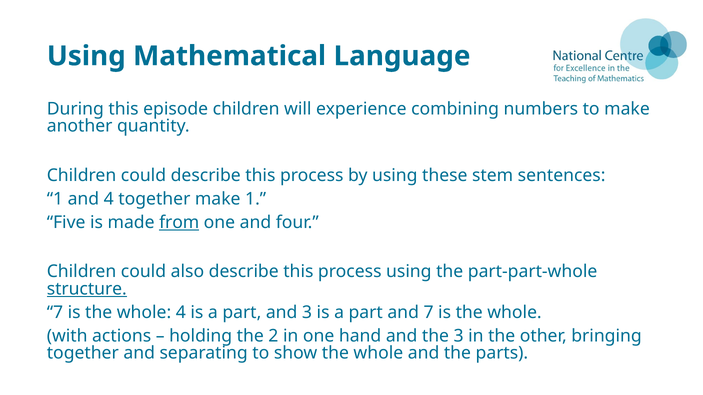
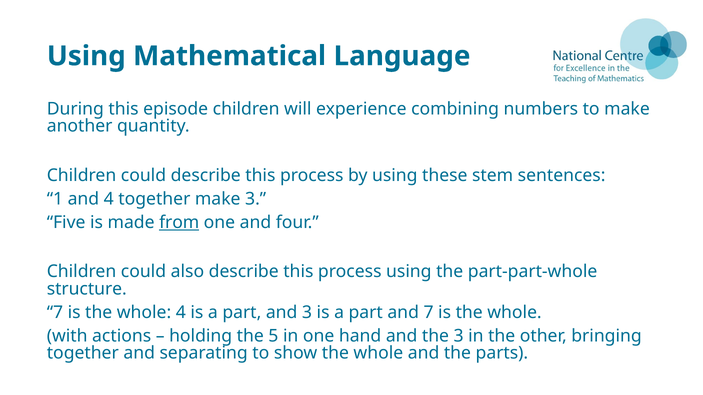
make 1: 1 -> 3 (256, 199)
structure underline: present -> none (87, 289)
2: 2 -> 5 (273, 336)
